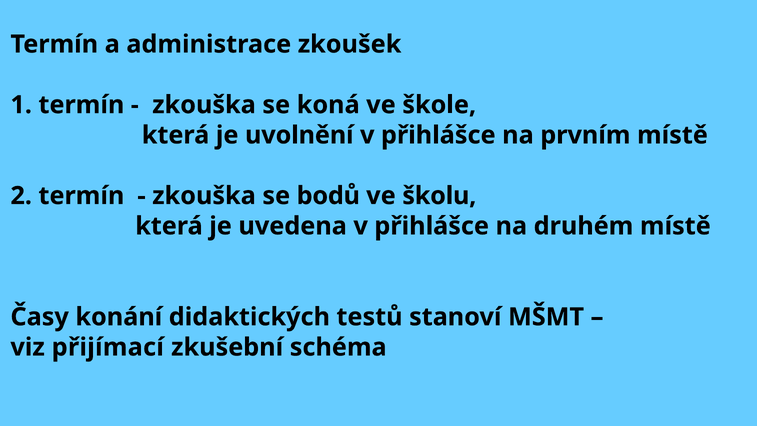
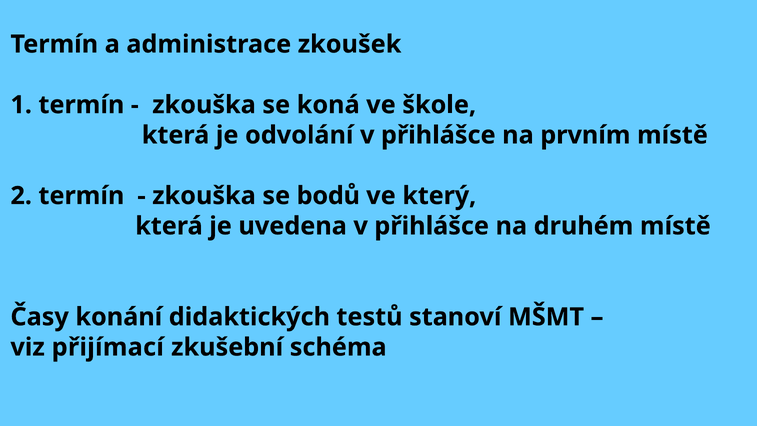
uvolnění: uvolnění -> odvolání (299, 135)
školu: školu -> který (439, 196)
